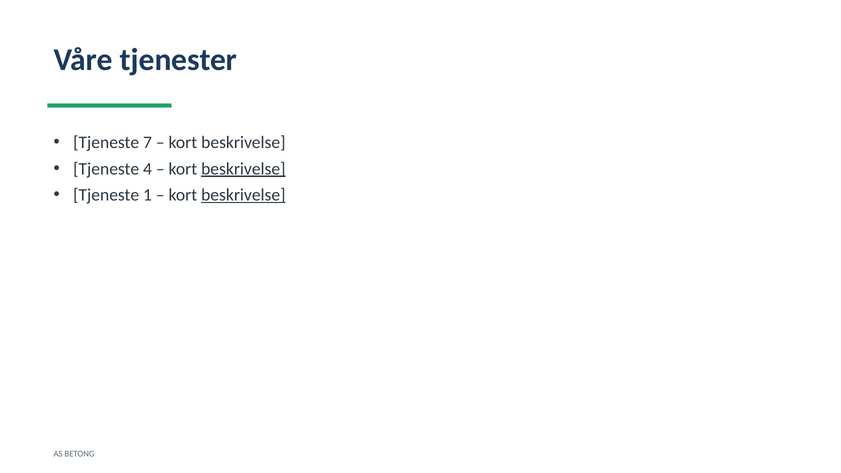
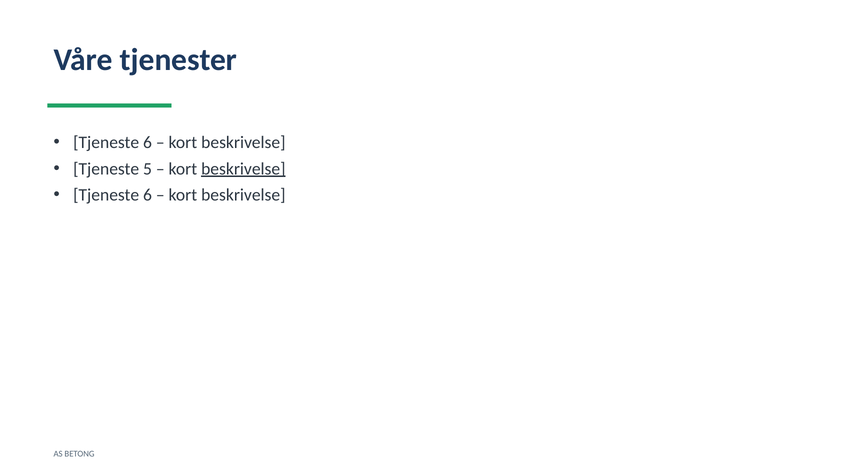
7: 7 -> 6 (147, 142)
4: 4 -> 5 (147, 169)
1: 1 -> 6 (147, 195)
beskrivelse underline: present -> none (243, 195)
